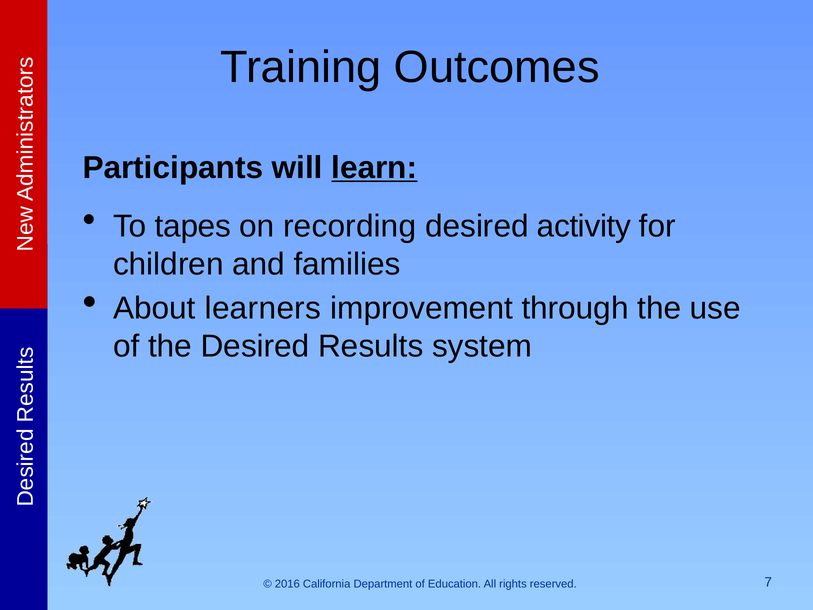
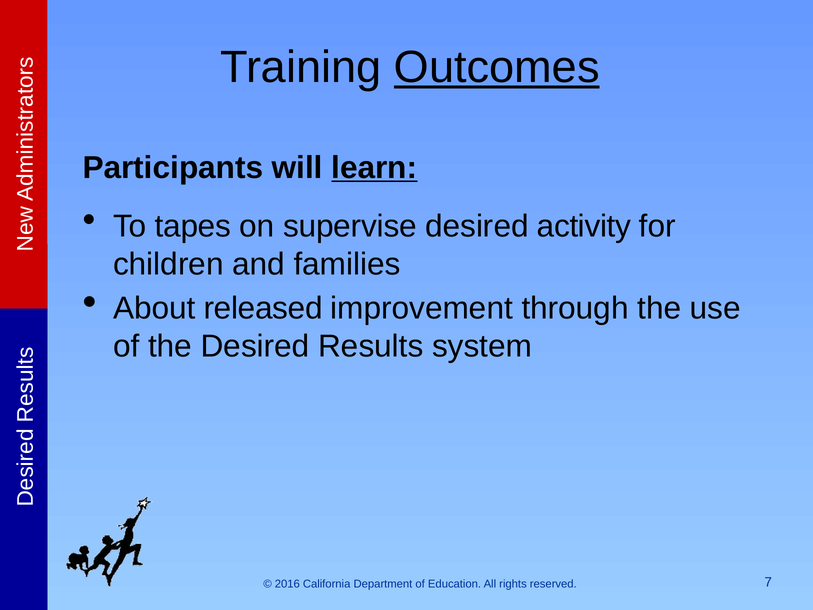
Outcomes underline: none -> present (497, 67)
recording: recording -> supervise (350, 226)
learners: learners -> released (263, 308)
